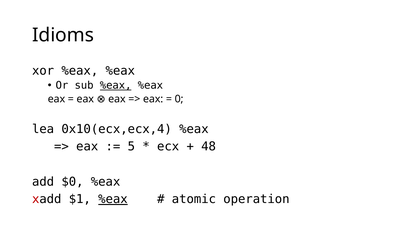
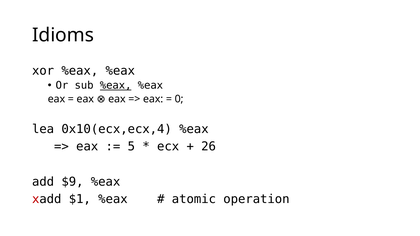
48: 48 -> 26 (209, 147)
$0: $0 -> $9 (72, 182)
%eax underline: present -> none (113, 199)
